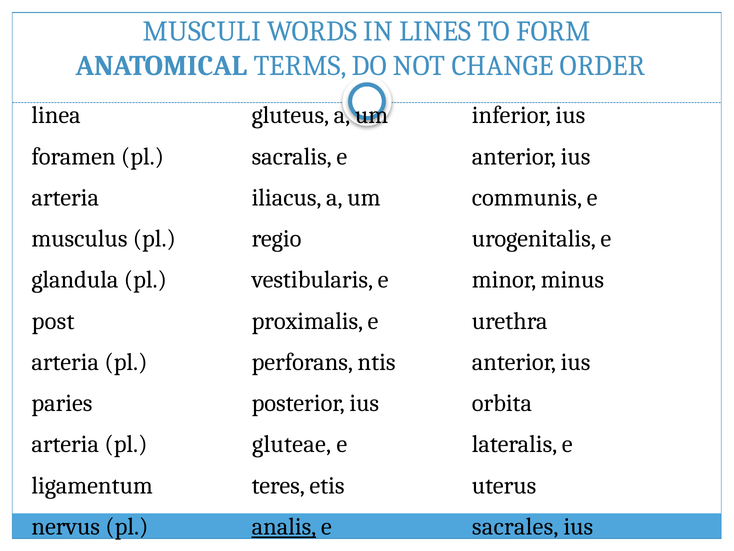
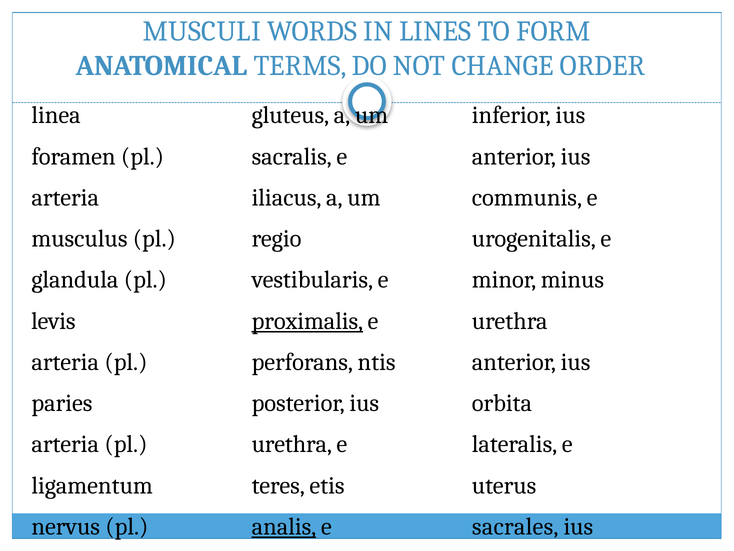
post: post -> levis (53, 321)
proximalis underline: none -> present (307, 321)
gluteae: gluteae -> urethra (292, 444)
